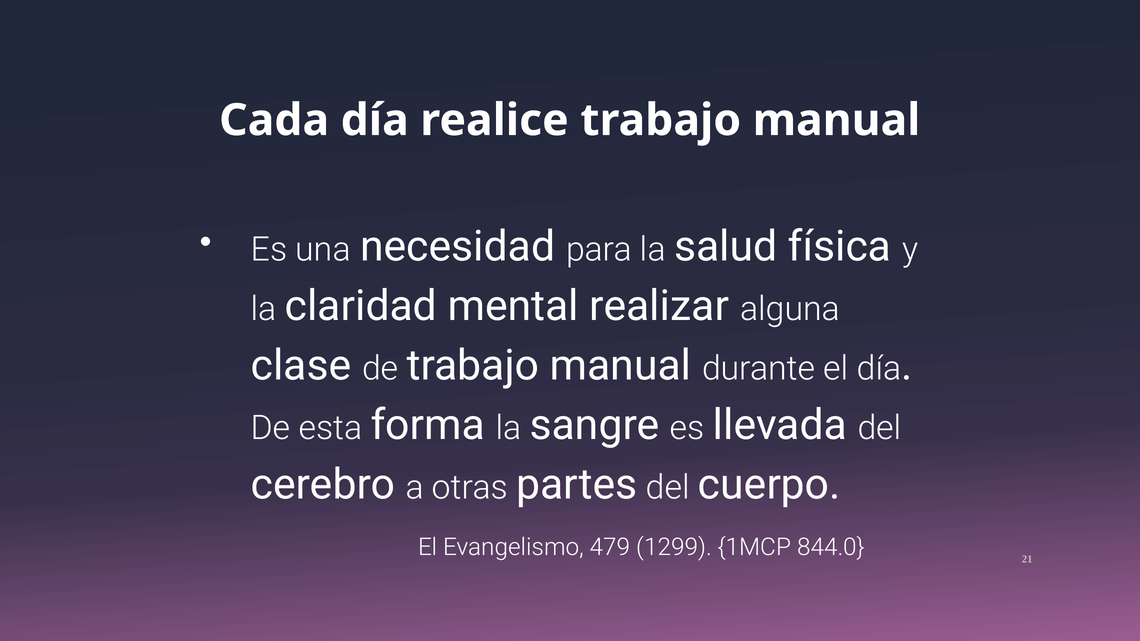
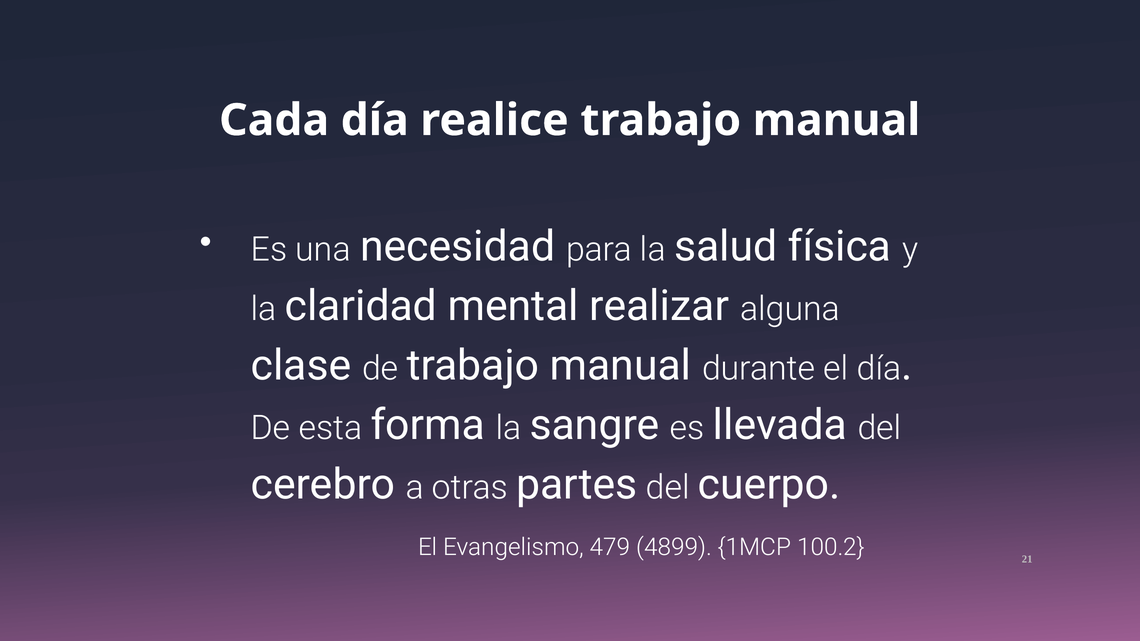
1299: 1299 -> 4899 (674, 548)
844.0: 844.0 -> 100.2 (831, 548)
